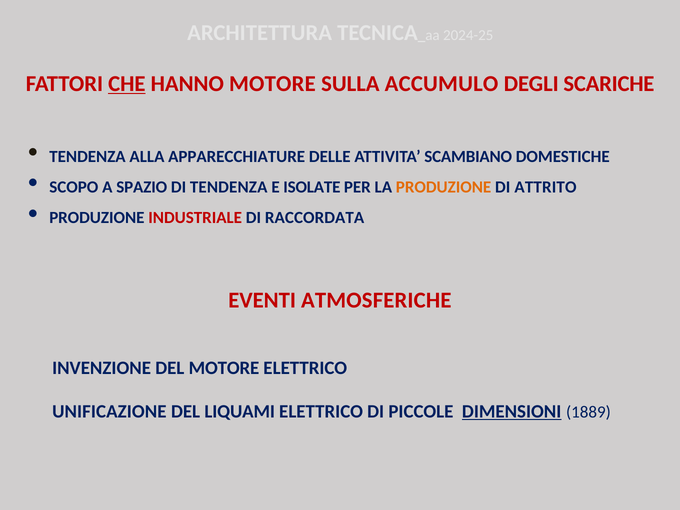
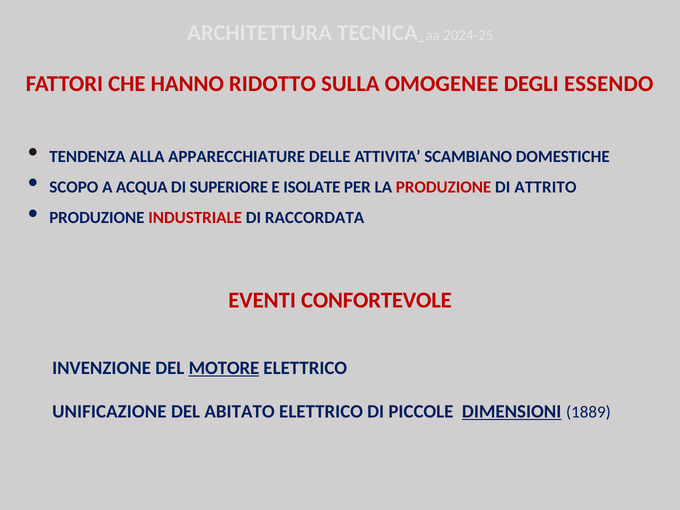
CHE underline: present -> none (127, 84)
HANNO MOTORE: MOTORE -> RIDOTTO (272, 84)
ACCUMULO: ACCUMULO -> OMOGENEE (442, 84)
SCARICHE: SCARICHE -> ESSENDO (609, 84)
SPAZIO: SPAZIO -> ACQUA (142, 187)
DI TENDENZA: TENDENZA -> SUPERIORE (229, 187)
PRODUZIONE colour: orange -> red (444, 187)
ATMOSFERICHE: ATMOSFERICHE -> CONFORTEVOLE (376, 300)
MOTORE underline: none -> present (224, 368)
LIQUAMI: LIQUAMI -> ABITATO (240, 411)
